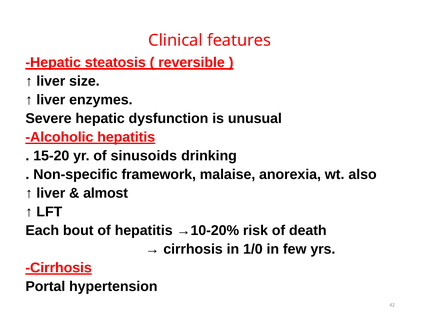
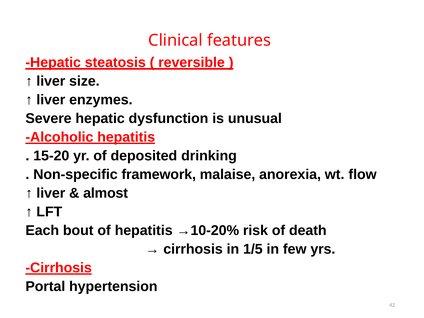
sinusoids: sinusoids -> deposited (144, 156)
also: also -> flow (363, 174)
1/0: 1/0 -> 1/5 (253, 249)
